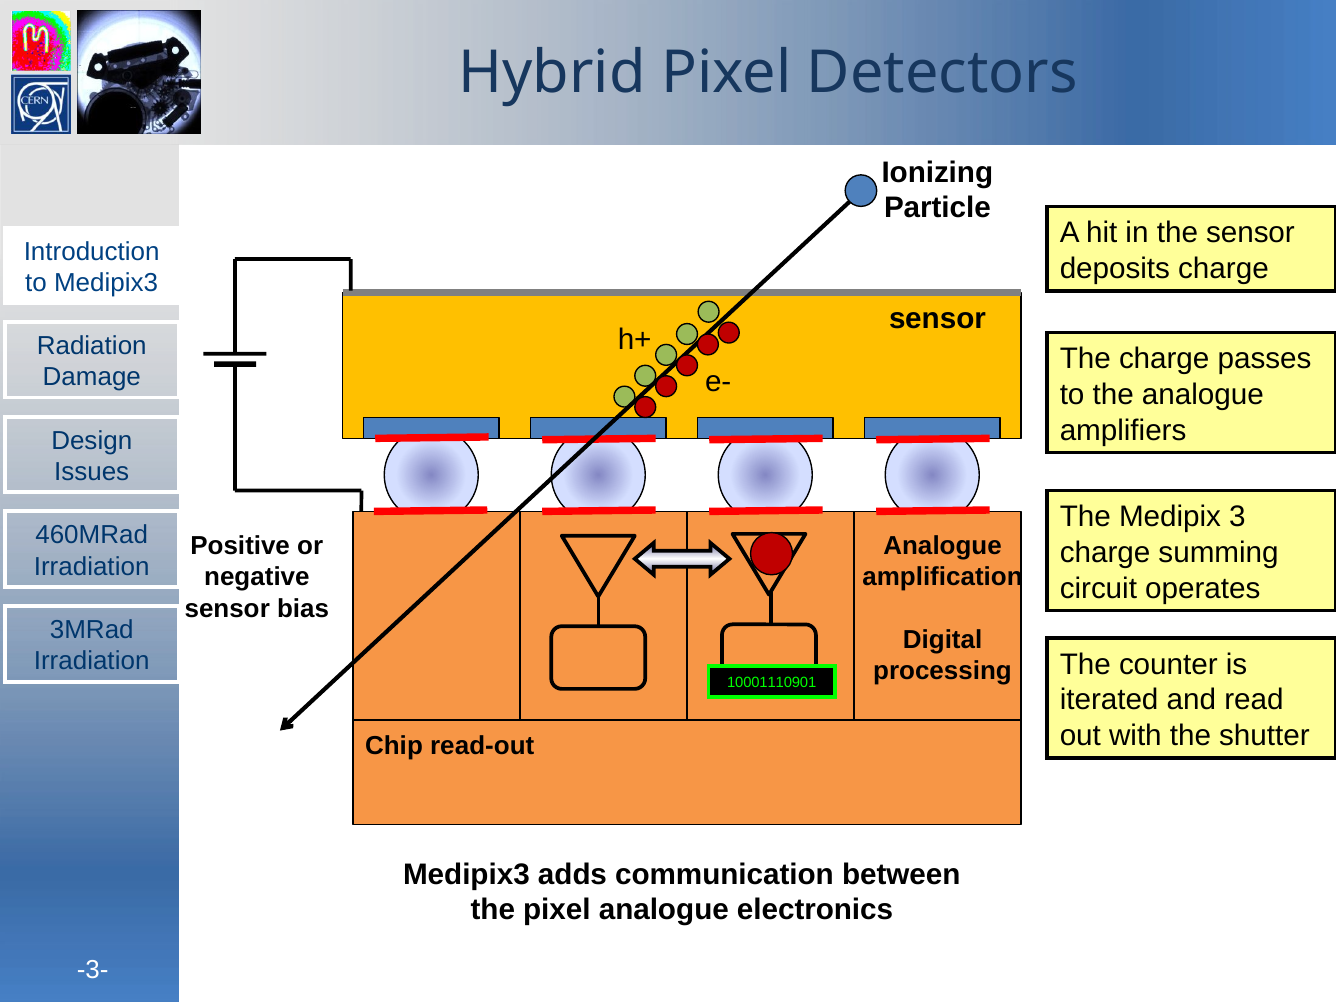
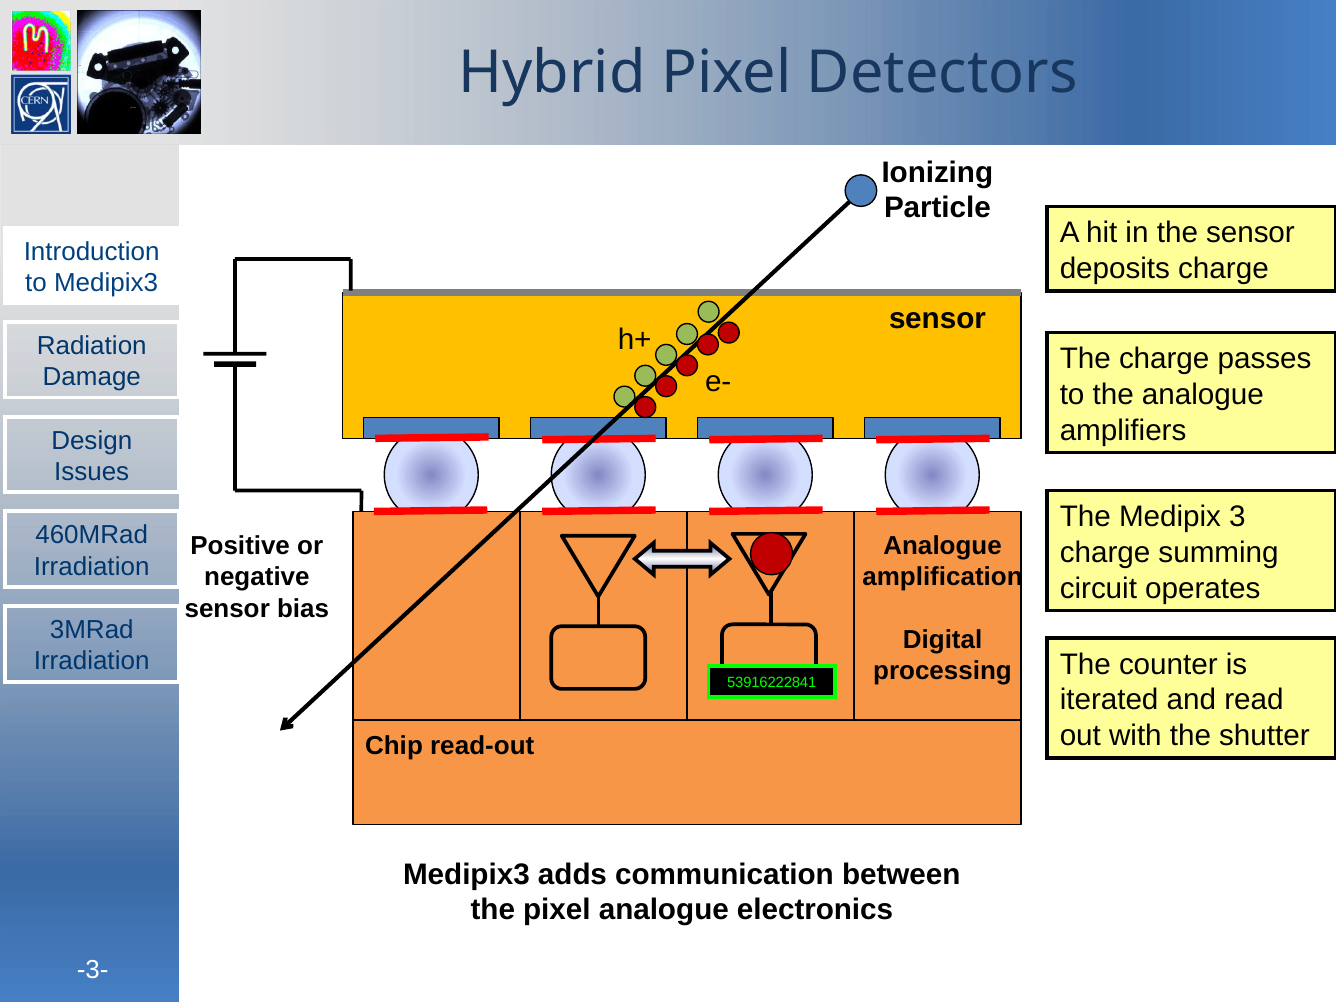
10001110901: 10001110901 -> 53916222841 (772, 682)
